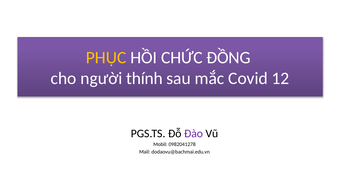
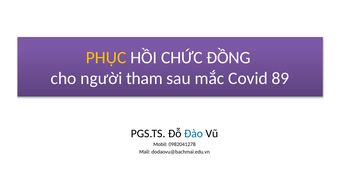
thính: thính -> tham (144, 79)
12: 12 -> 89 (280, 79)
Đào colour: purple -> blue (194, 134)
